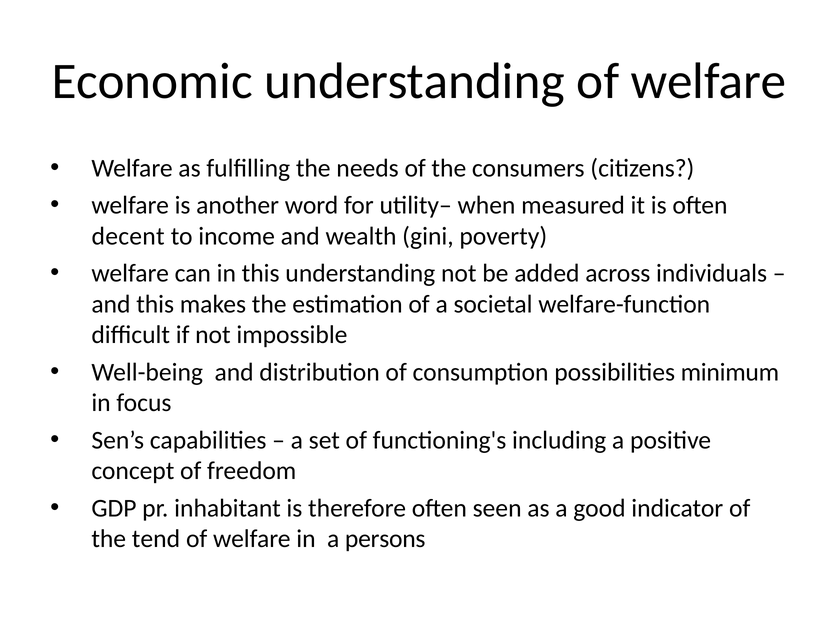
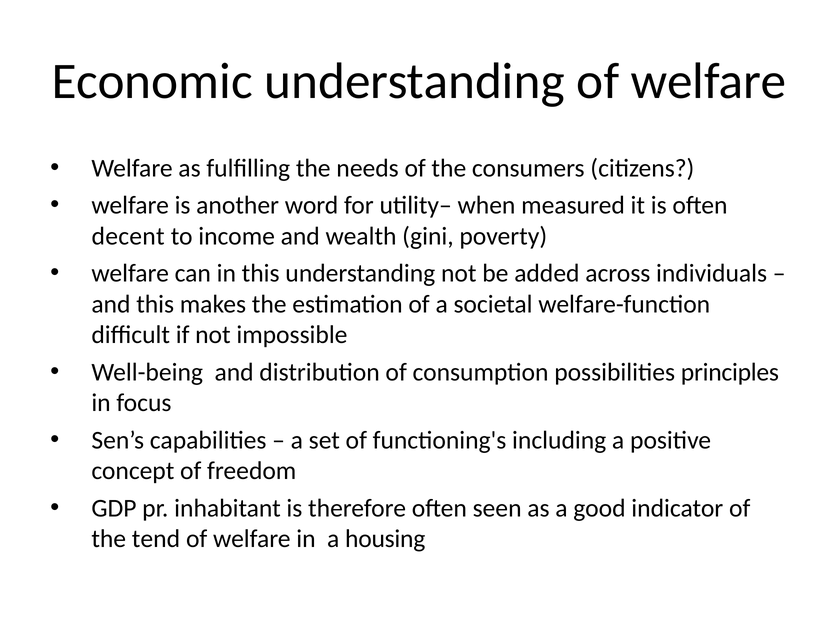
minimum: minimum -> principles (730, 372)
persons: persons -> housing (385, 539)
